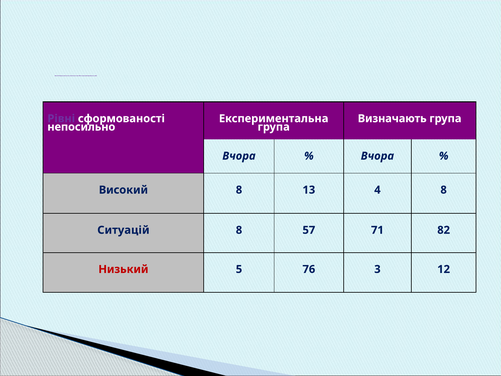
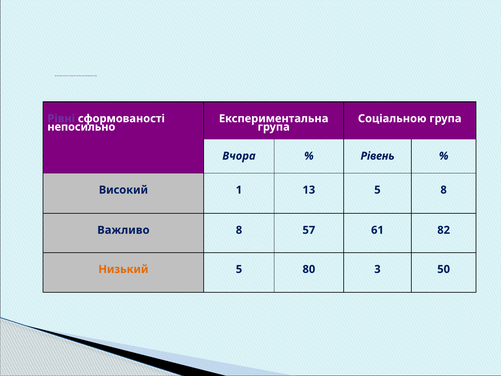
Визначають: Визначають -> Соціальною (392, 118)
Вчора: Вчора -> Рівень (377, 156)
Високий 8: 8 -> 1 (239, 190)
13 4: 4 -> 5 (377, 190)
Ситуацій: Ситуацій -> Важливо (123, 230)
71: 71 -> 61 (377, 230)
Низький colour: red -> orange (123, 269)
76: 76 -> 80 (309, 269)
12: 12 -> 50 (444, 269)
